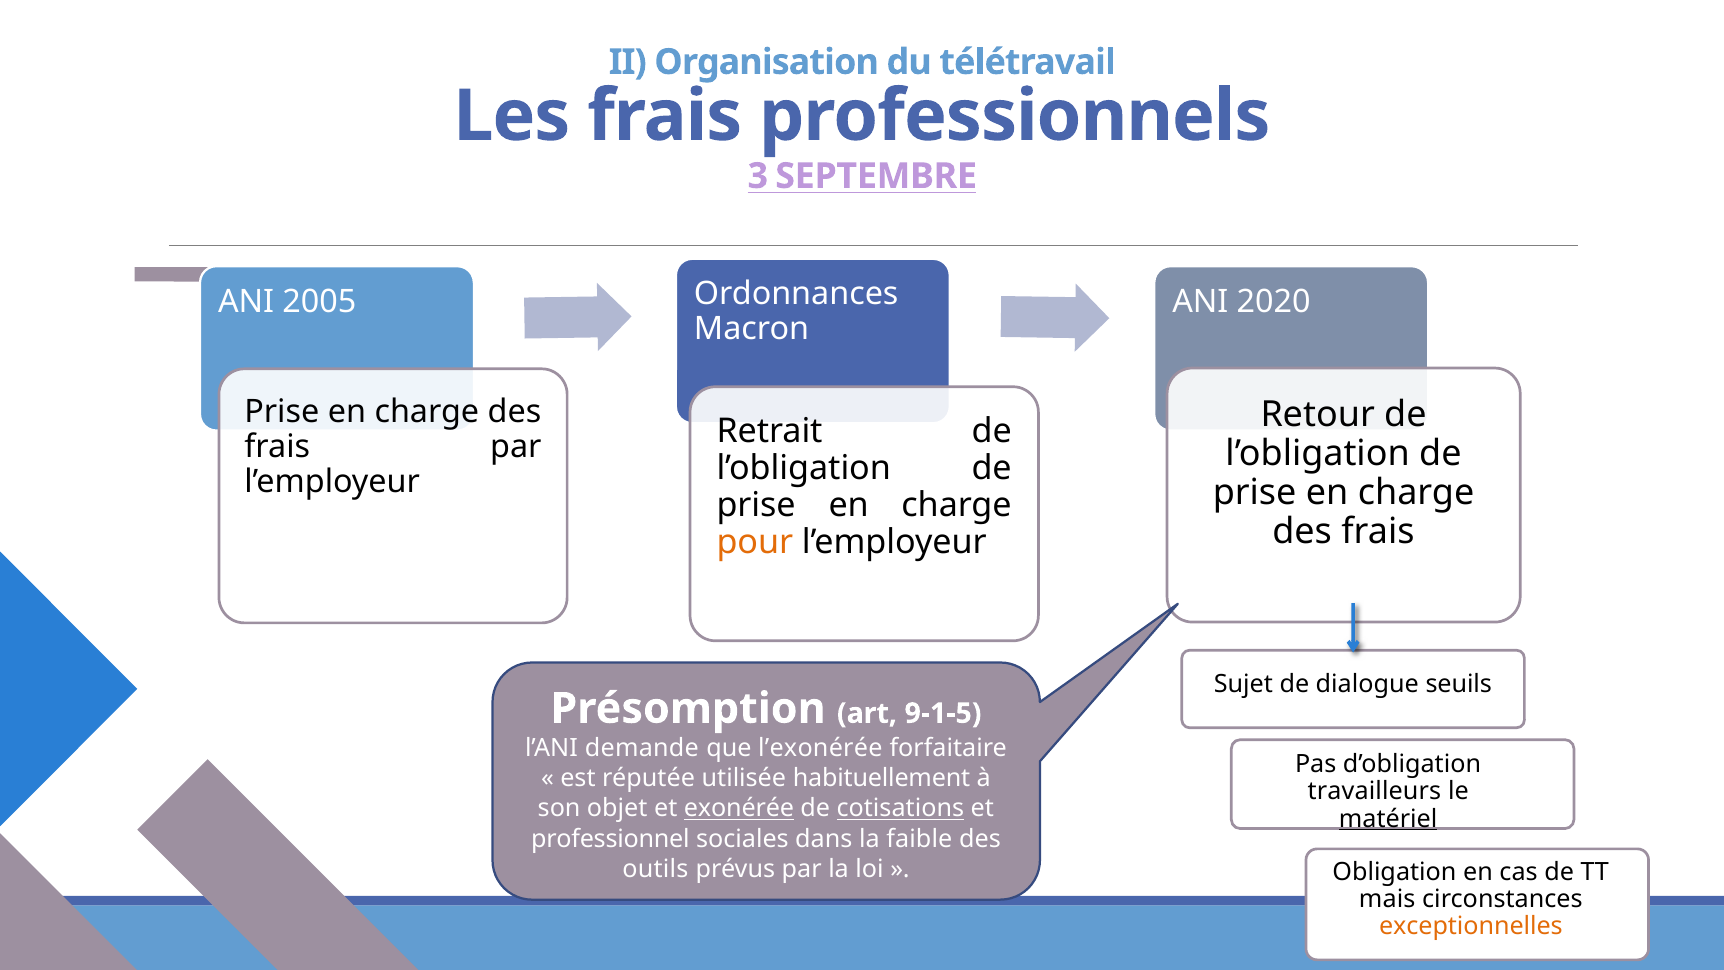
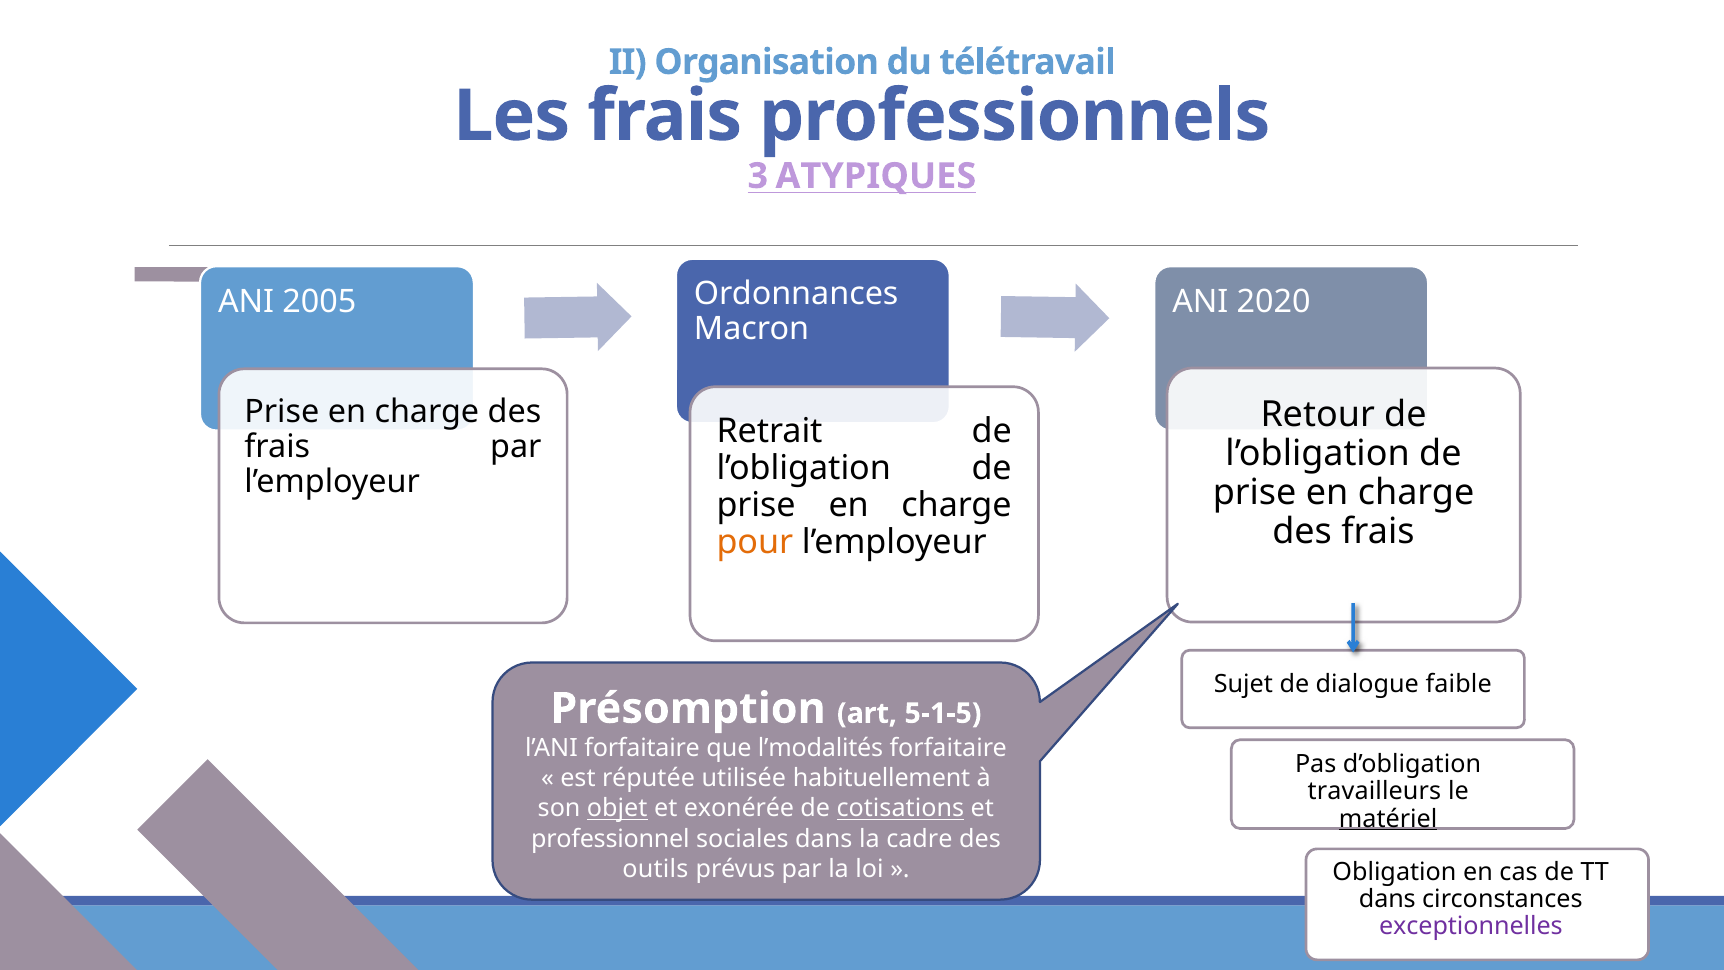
SEPTEMBRE: SEPTEMBRE -> ATYPIQUES (876, 176)
seuils: seuils -> faible (1459, 684)
9-1-5: 9-1-5 -> 5-1-5 (943, 713)
l’ANI demande: demande -> forfaitaire (642, 748)
l’exonérée: l’exonérée -> l’modalités (821, 748)
objet underline: none -> present (617, 808)
exonérée underline: present -> none (739, 808)
faible: faible -> cadre (919, 839)
mais: mais -> dans (1387, 899)
exceptionnelles colour: orange -> purple (1471, 926)
